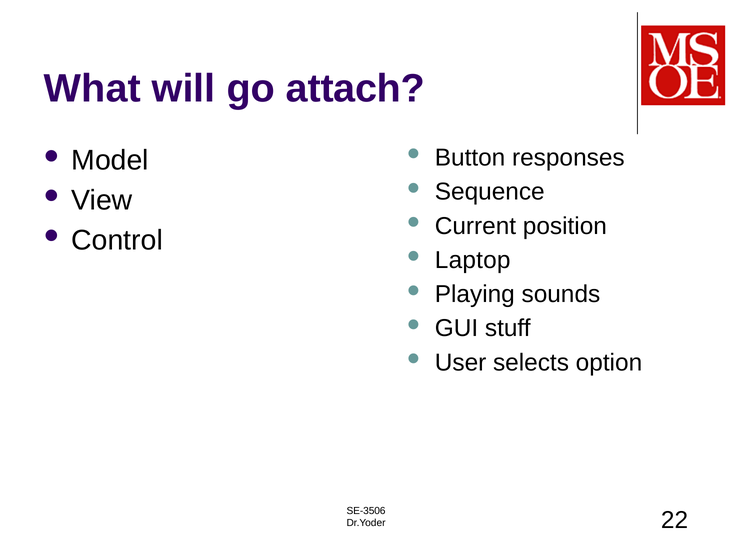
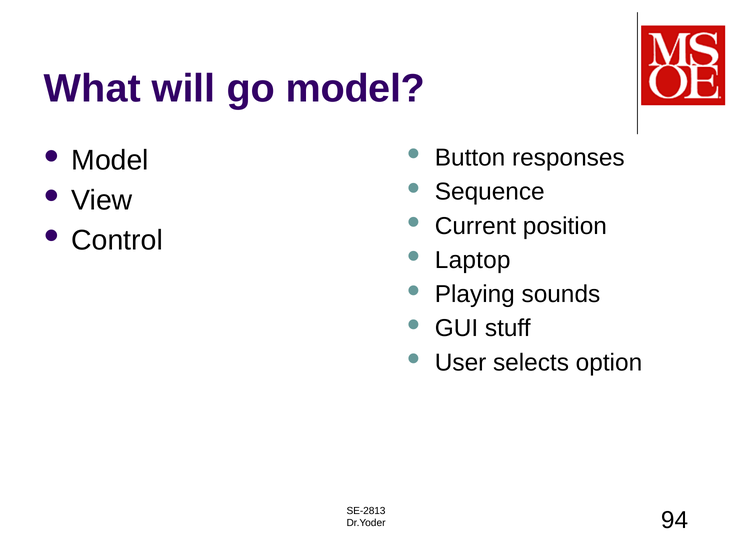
go attach: attach -> model (355, 89)
SE-3506: SE-3506 -> SE-2813 (366, 511)
22: 22 -> 94 (675, 520)
